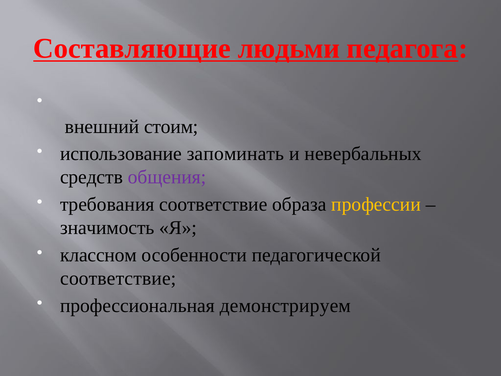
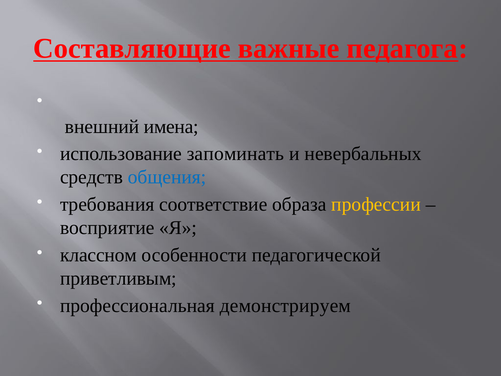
людьми: людьми -> важные (289, 48)
стоим: стоим -> имена (171, 126)
общения colour: purple -> blue (167, 177)
значимость: значимость -> восприятие (107, 228)
соответствие: соответствие -> приветливым (118, 278)
